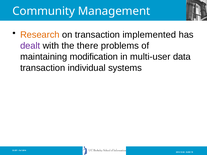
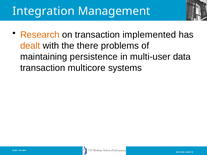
Community: Community -> Integration (44, 11)
dealt colour: purple -> orange (30, 46)
modification: modification -> persistence (94, 57)
individual: individual -> multicore (87, 68)
